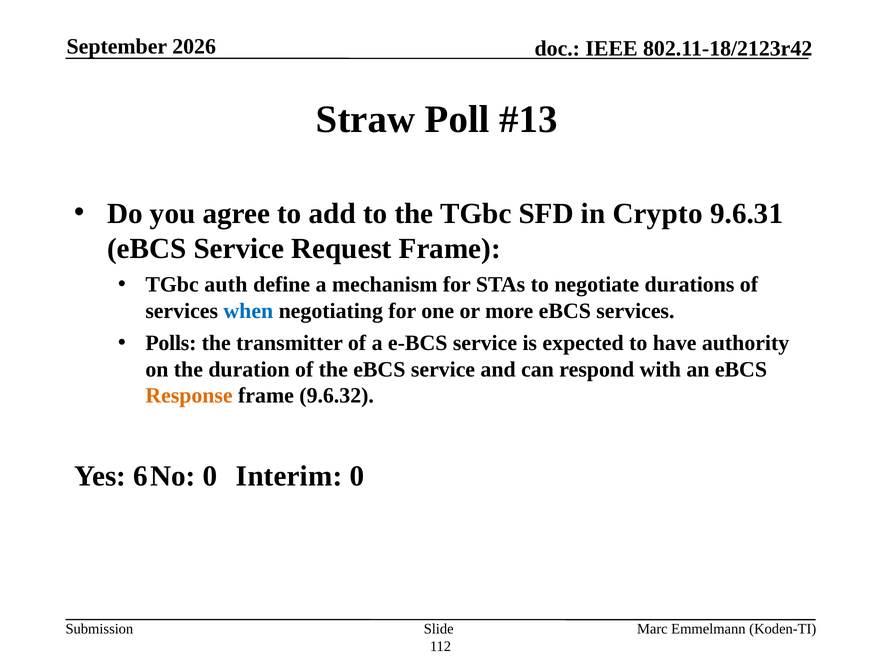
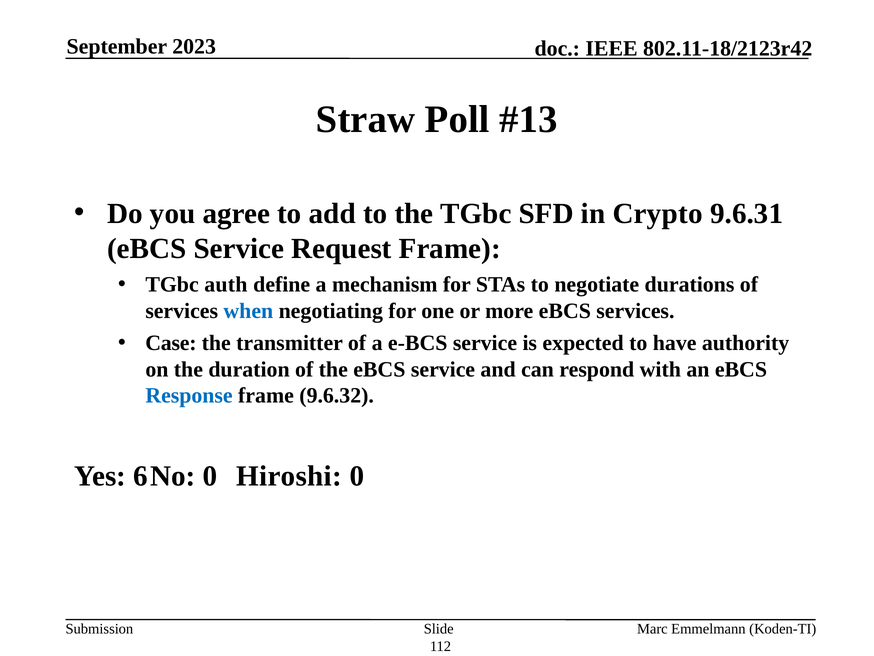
2026: 2026 -> 2023 (194, 46)
Polls: Polls -> Case (171, 343)
Response colour: orange -> blue (189, 395)
Interim: Interim -> Hiroshi (289, 476)
